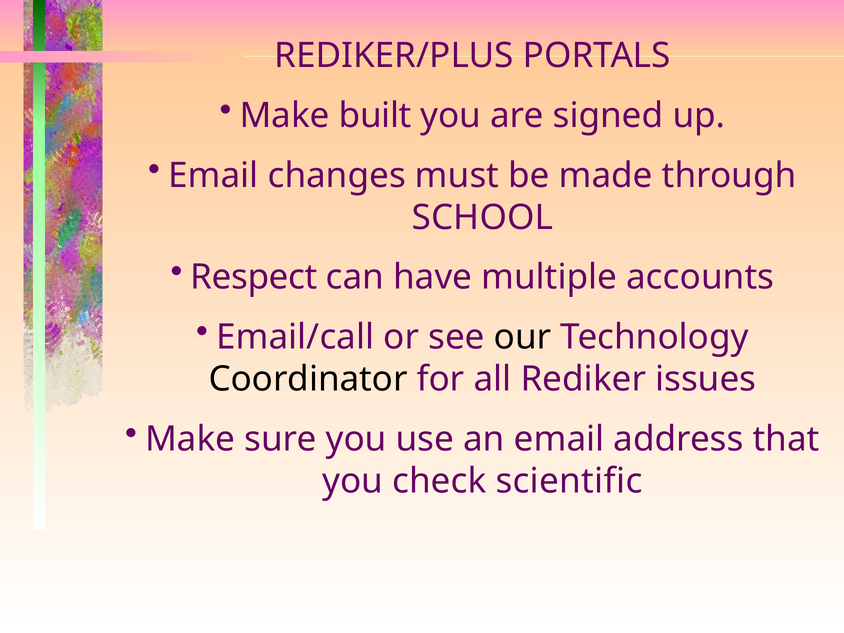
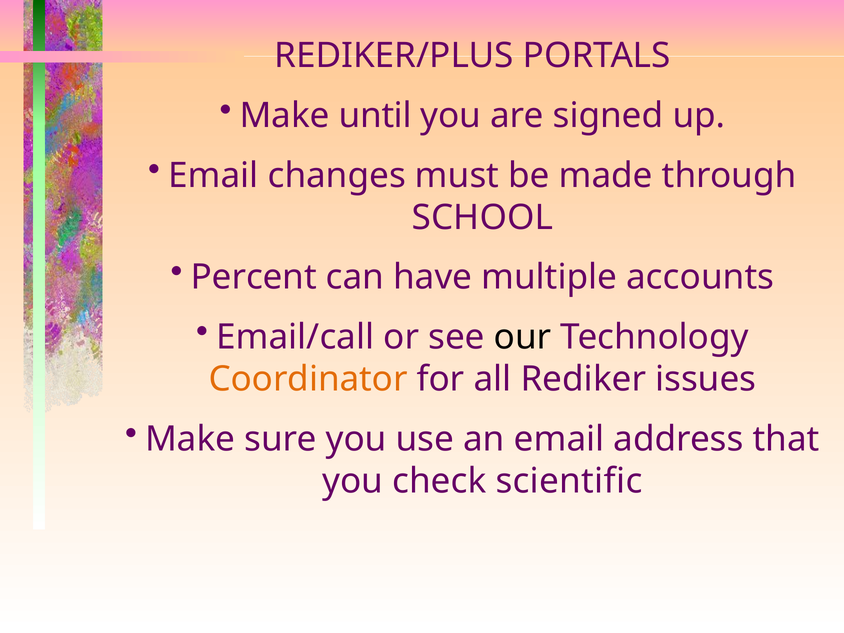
built: built -> until (375, 116)
Respect: Respect -> Percent (254, 277)
Coordinator colour: black -> orange (308, 379)
